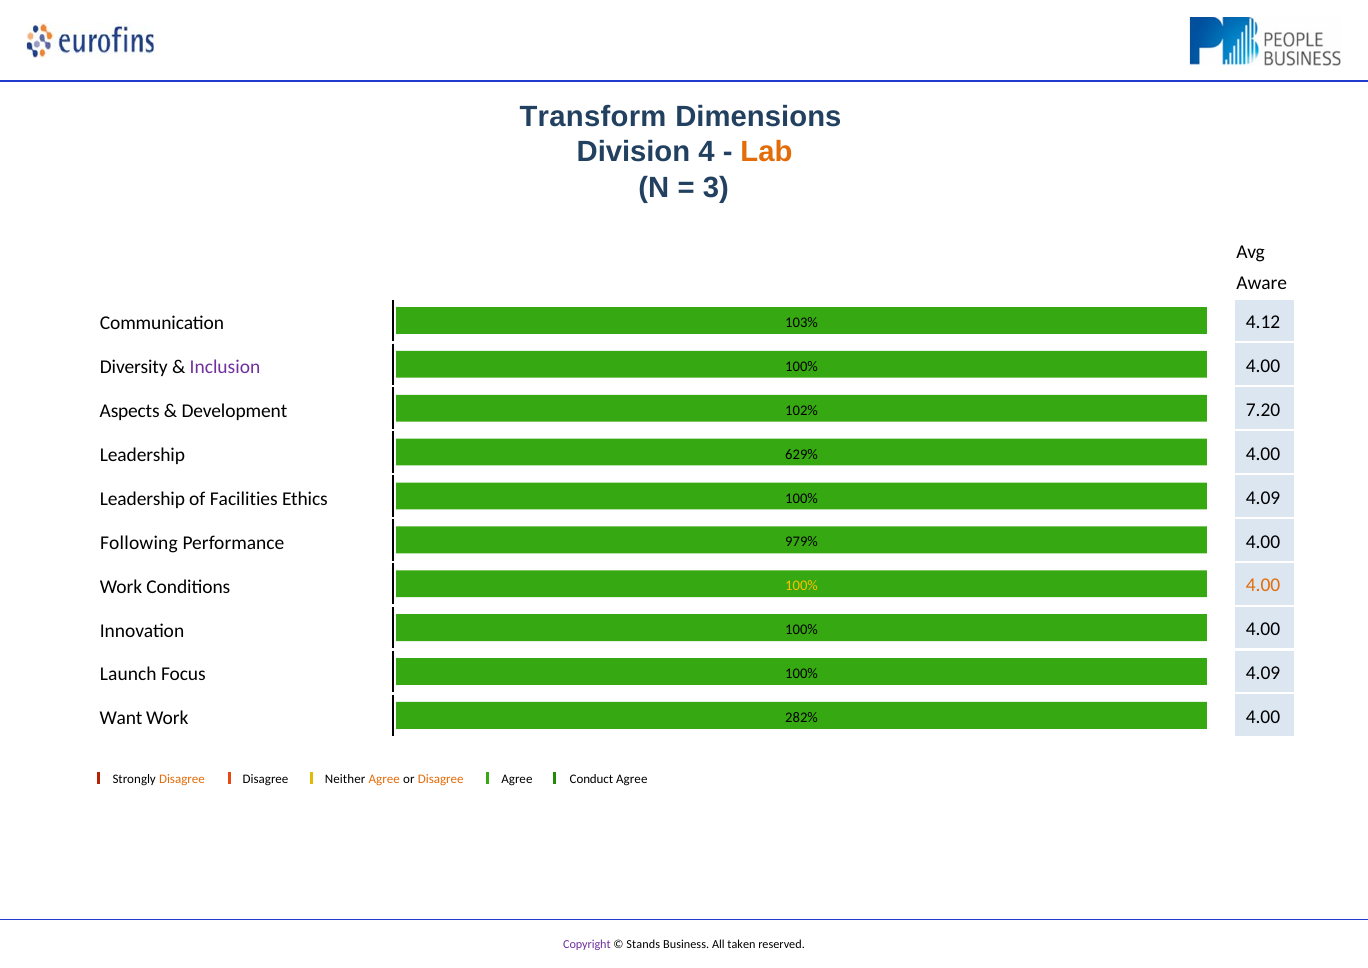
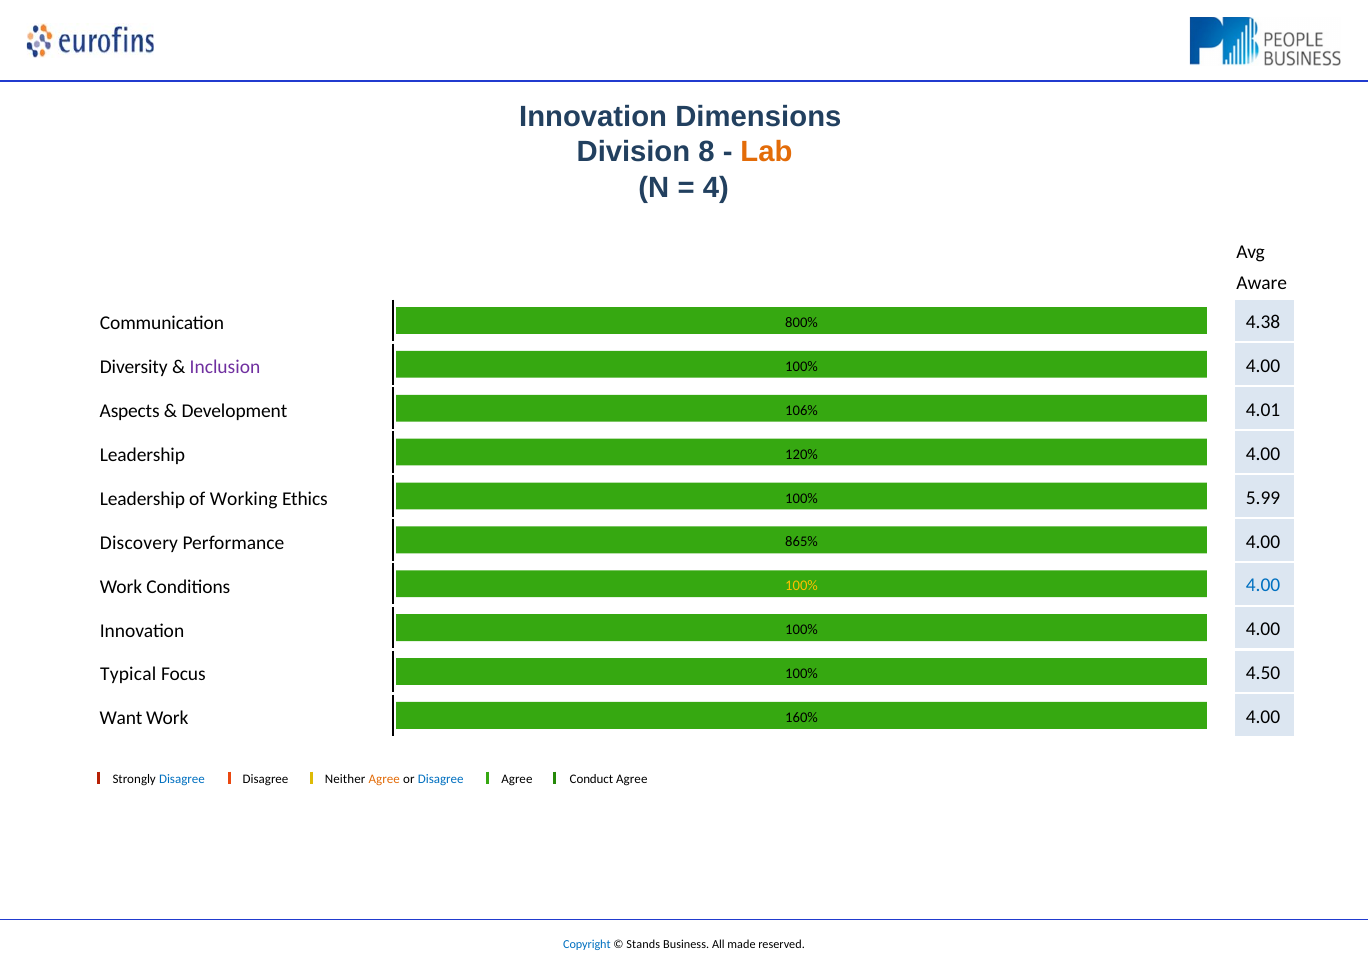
Transform: Transform -> Innovation (593, 116)
4: 4 -> 8 (706, 152)
3: 3 -> 4 (716, 188)
4.12: 4.12 -> 4.38 (1263, 322)
103%: 103% -> 800% (802, 323)
7.20: 7.20 -> 4.01 (1263, 410)
102%: 102% -> 106% (802, 410)
629%: 629% -> 120% (802, 454)
4.09: 4.09 -> 5.99 (1263, 498)
Facilities: Facilities -> Working (244, 499)
Following: Following -> Discovery (139, 543)
979%: 979% -> 865% (802, 542)
4.00 colour: orange -> blue (1263, 585)
4.09: 4.09 -> 4.50 (1263, 673)
Launch: Launch -> Typical (128, 674)
282%: 282% -> 160% (802, 717)
Disagree colour: orange -> blue (182, 779)
Disagree colour: orange -> blue (441, 779)
Copyright colour: purple -> blue (587, 944)
taken: taken -> made (742, 944)
